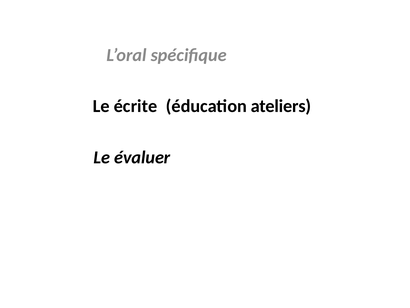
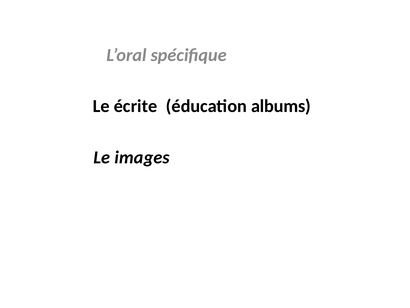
ateliers: ateliers -> albums (281, 106)
évaluer: évaluer -> images (142, 157)
